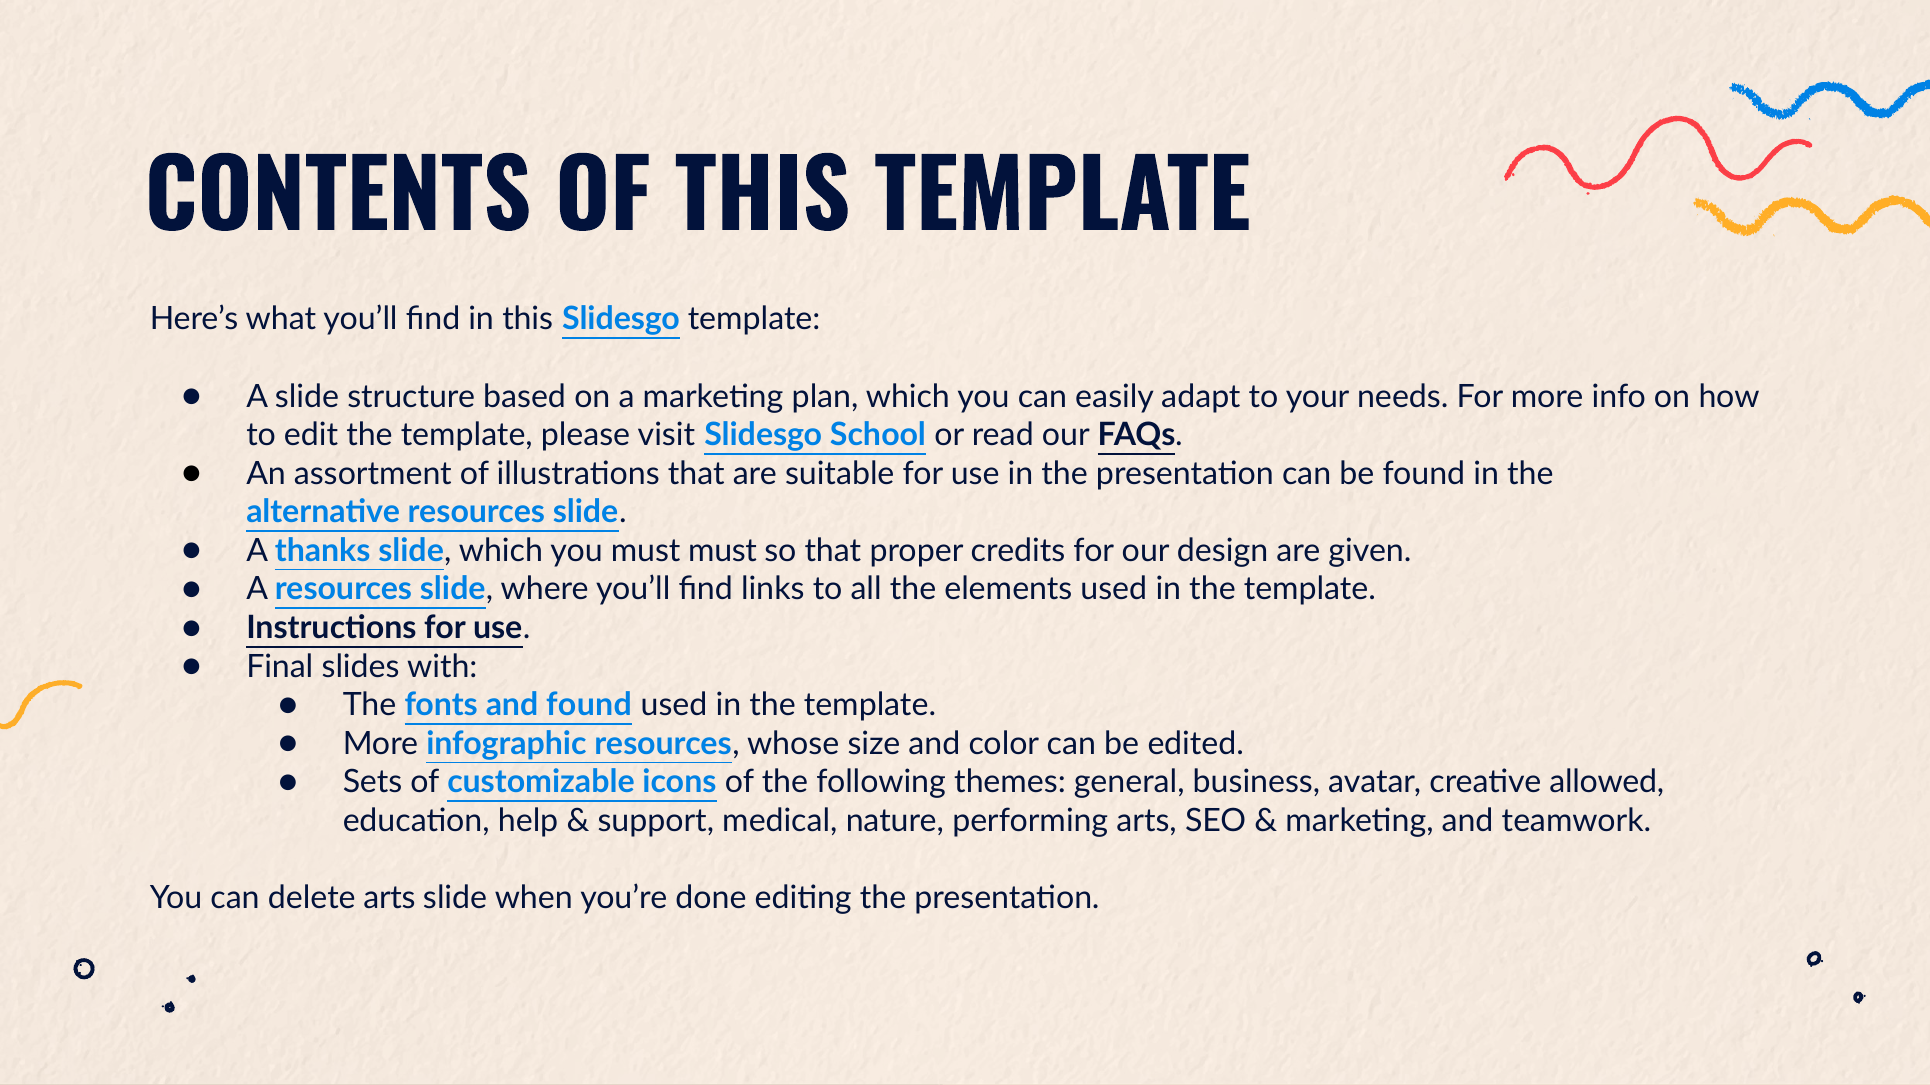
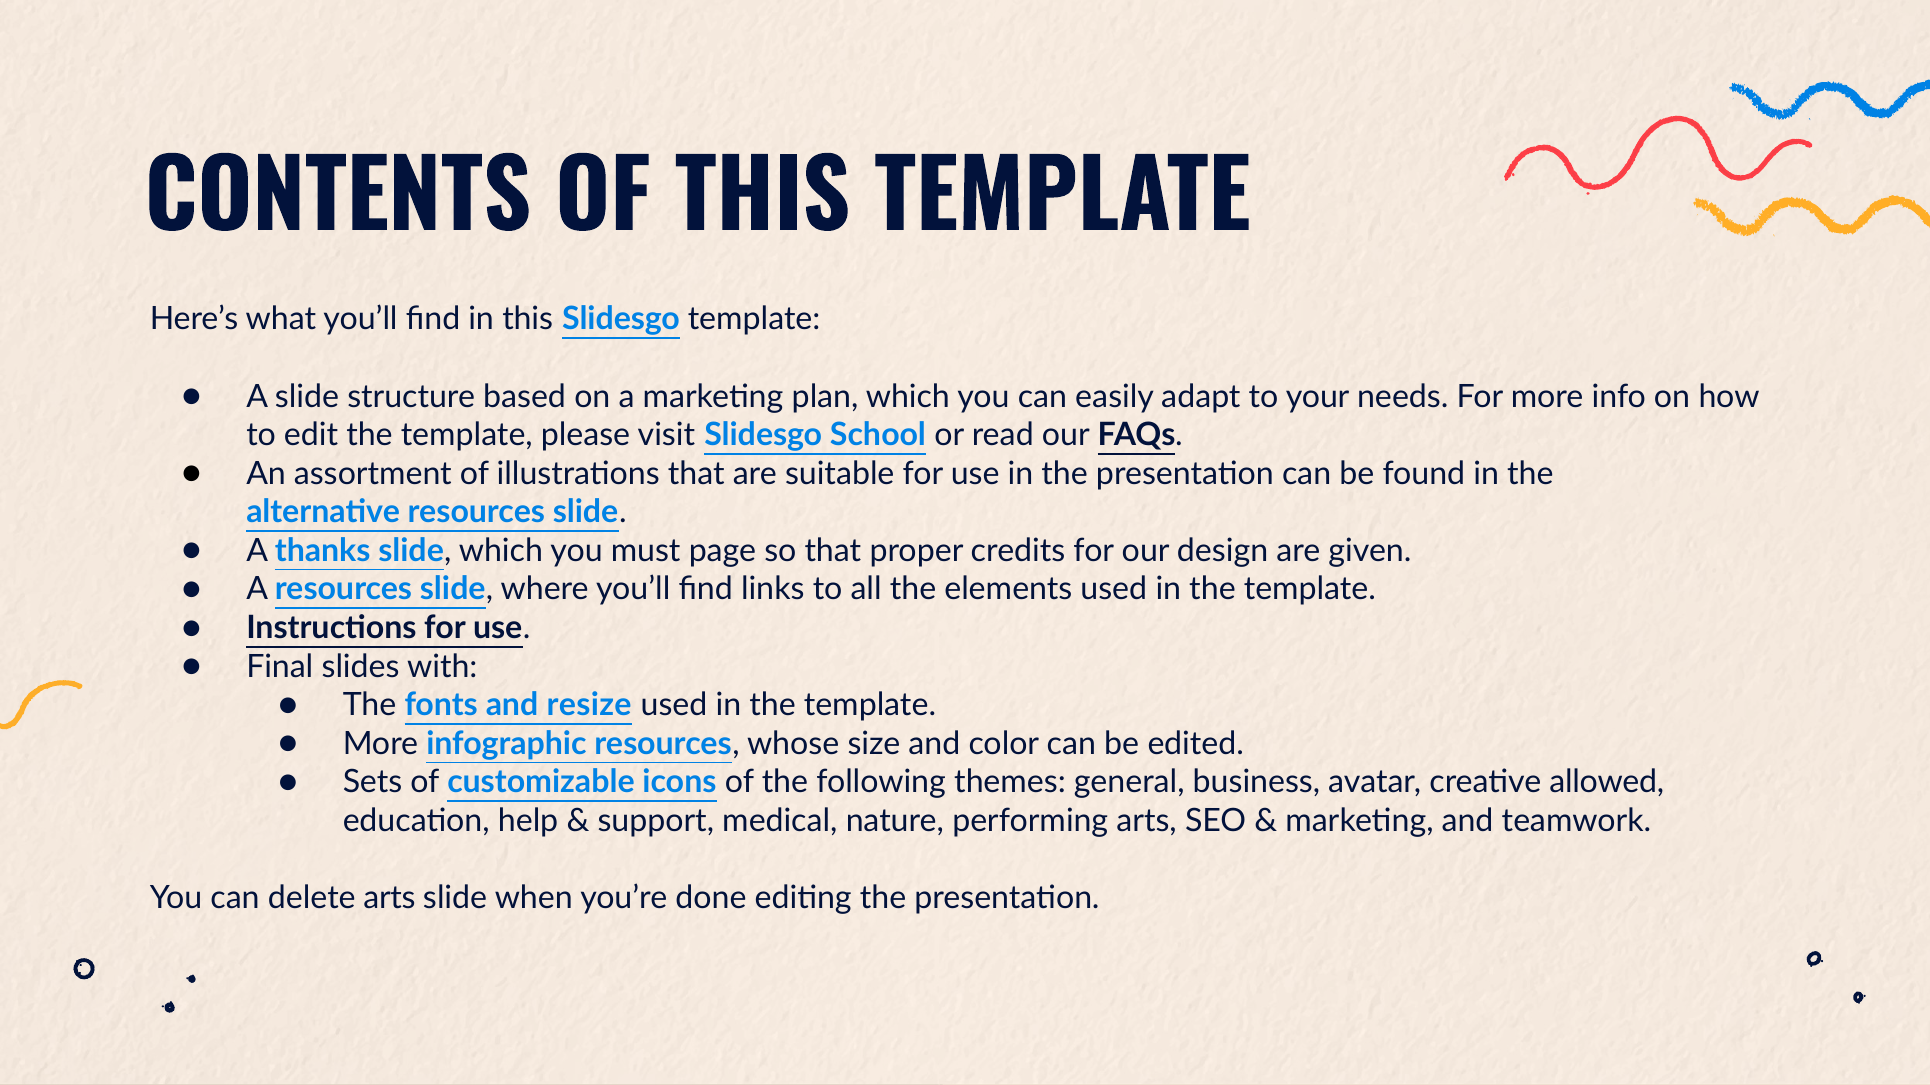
must must: must -> page (722, 551)
and found: found -> resize (589, 705)
